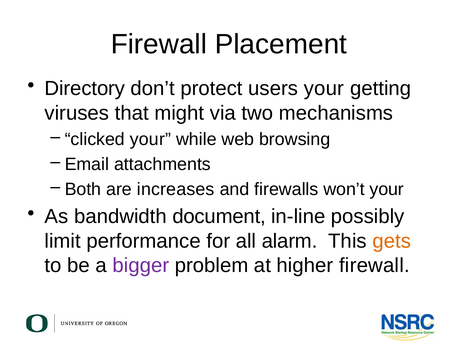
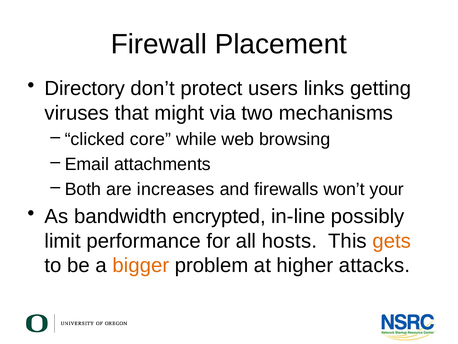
users your: your -> links (324, 88)
your: your -> core (150, 139)
document: document -> encrypted (219, 216)
alarm: alarm -> hosts (289, 241)
bigger colour: purple -> orange (141, 265)
higher firewall: firewall -> attacks (374, 265)
